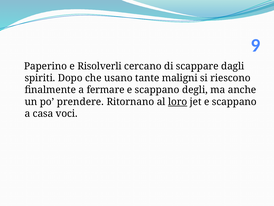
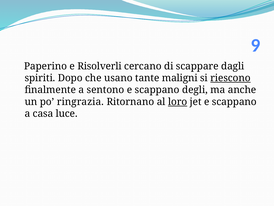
riescono underline: none -> present (230, 78)
fermare: fermare -> sentono (106, 90)
prendere: prendere -> ringrazia (80, 102)
voci: voci -> luce (67, 113)
